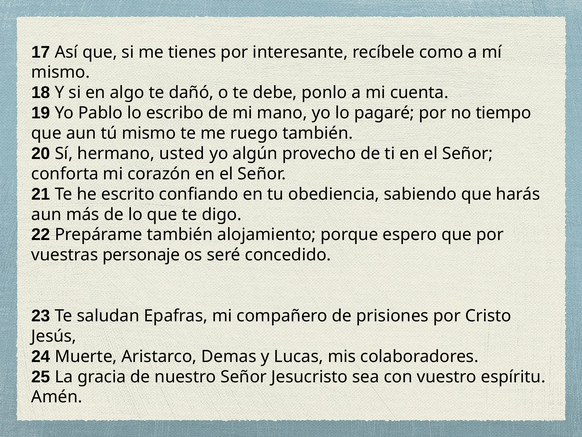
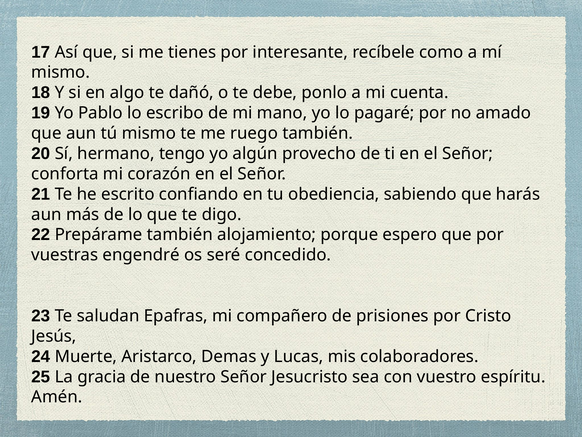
tiempo: tiempo -> amado (503, 113)
usted: usted -> tengo (182, 153)
personaje: personaje -> engendré (141, 255)
